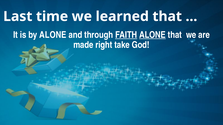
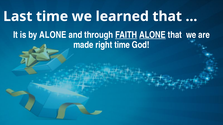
right take: take -> time (122, 45)
